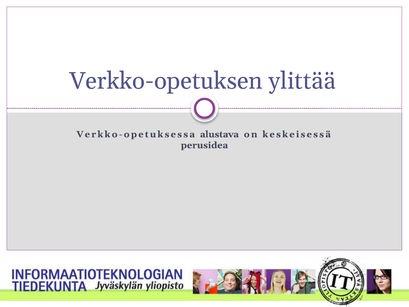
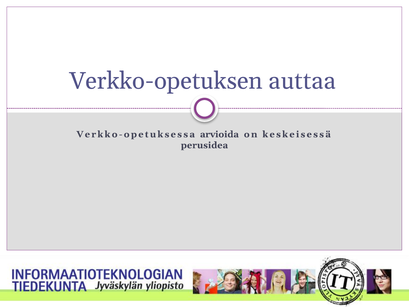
ylittää: ylittää -> auttaa (302, 81)
alustava: alustava -> arvioida (219, 134)
